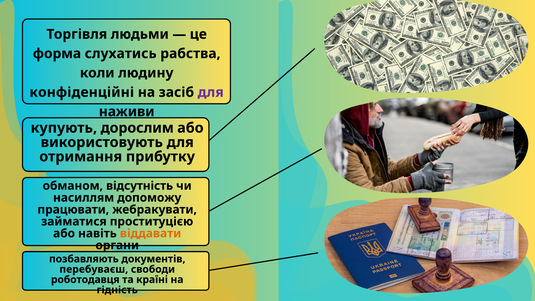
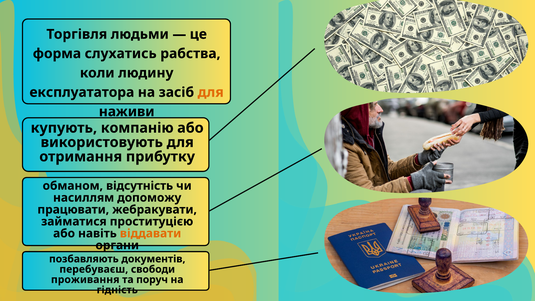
конфіденційні: конфіденційні -> експлуататора (82, 92)
для colour: purple -> orange (211, 92)
дорослим: дорослим -> компанію (137, 128)
роботодавця: роботодавця -> проживання (85, 280)
країні: країні -> поруч (152, 280)
